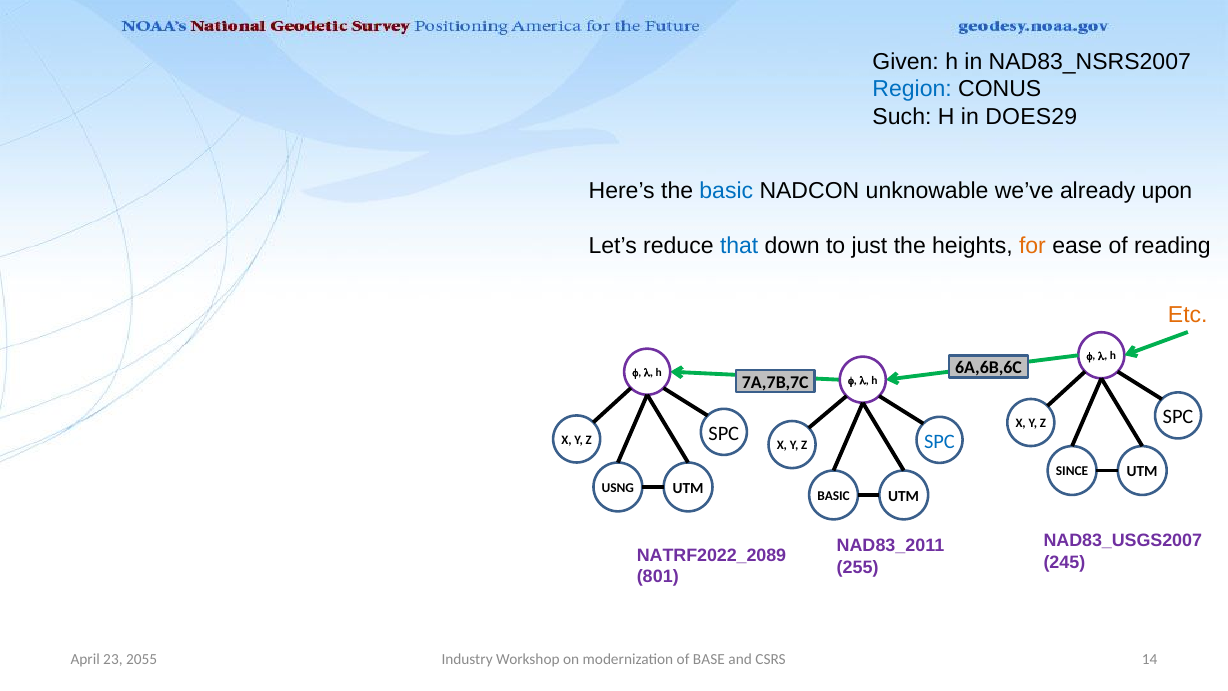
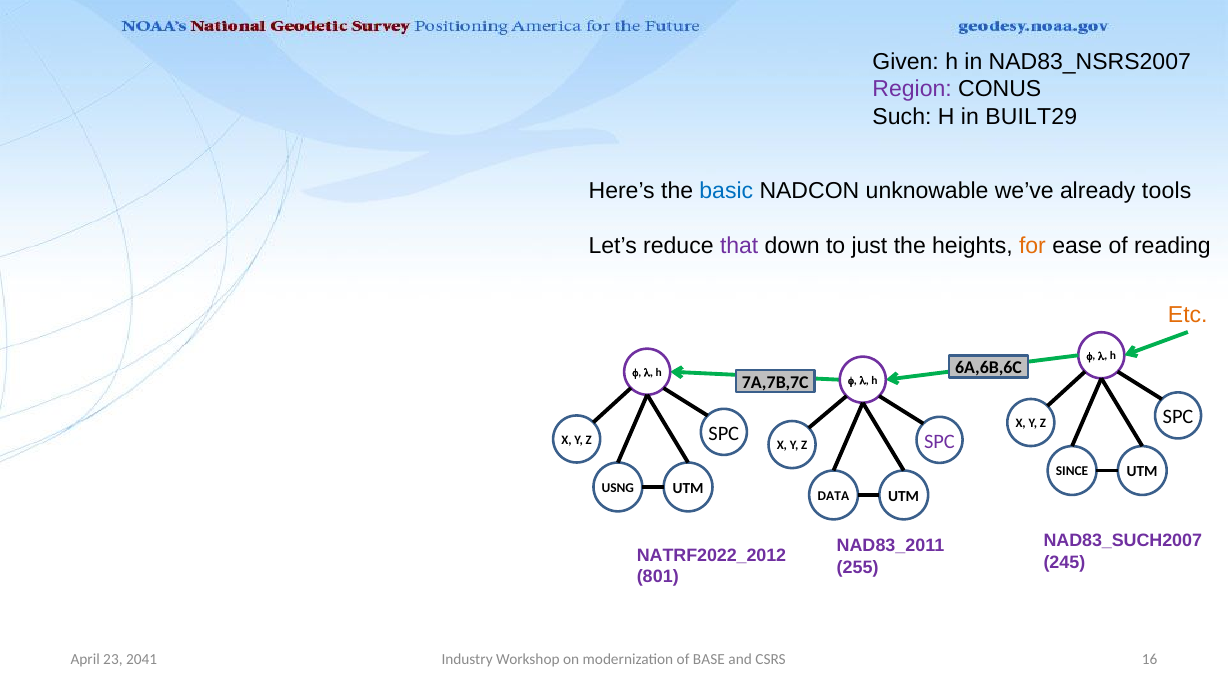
Region colour: blue -> purple (912, 89)
DOES29: DOES29 -> BUILT29 (1031, 117)
upon: upon -> tools (1167, 191)
that colour: blue -> purple (739, 246)
SPC colour: blue -> purple (940, 441)
BASIC: BASIC -> DATA (833, 496)
NAD83_USGS2007: NAD83_USGS2007 -> NAD83_SUCH2007 (1123, 540)
NATRF2022_2089: NATRF2022_2089 -> NATRF2022_2012 (712, 555)
2055: 2055 -> 2041 (142, 660)
14: 14 -> 16 (1150, 660)
